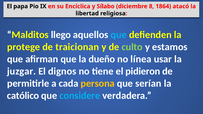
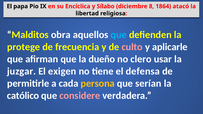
llego: llego -> obra (61, 35)
traicionan: traicionan -> frecuencia (77, 47)
culto colour: light green -> pink (132, 47)
estamos: estamos -> aplicarle (170, 47)
línea: línea -> clero (141, 59)
dignos: dignos -> exigen (62, 71)
pidieron: pidieron -> defensa (143, 71)
considere colour: light blue -> pink (80, 96)
